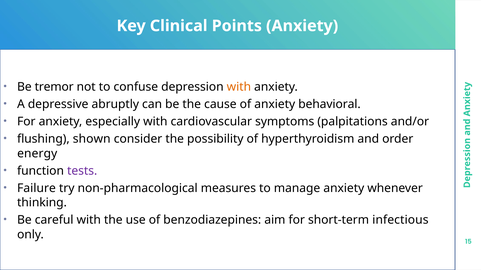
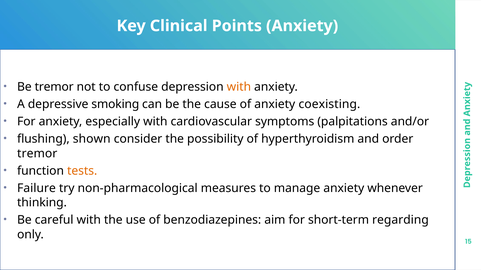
abruptly: abruptly -> smoking (115, 104)
behavioral: behavioral -> coexisting (329, 104)
energy: energy -> tremor (37, 154)
tests colour: purple -> orange (82, 171)
infectious: infectious -> regarding (400, 220)
